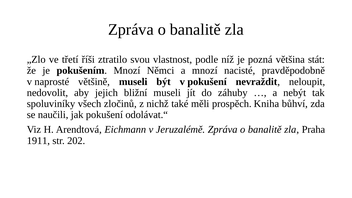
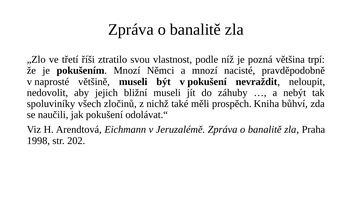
stát: stát -> trpí (316, 59)
1911: 1911 -> 1998 (38, 141)
